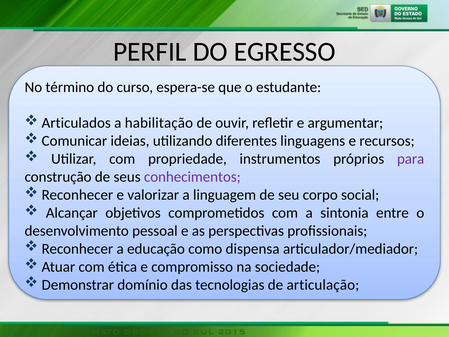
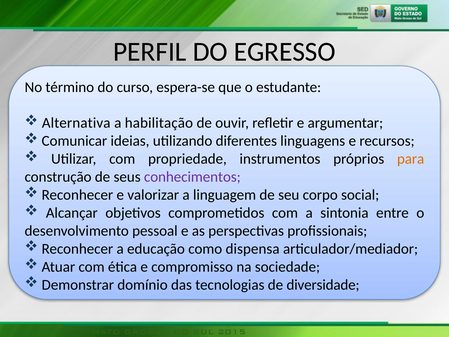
Articulados: Articulados -> Alternativa (76, 123)
para colour: purple -> orange (411, 159)
articulação: articulação -> diversidade (323, 285)
